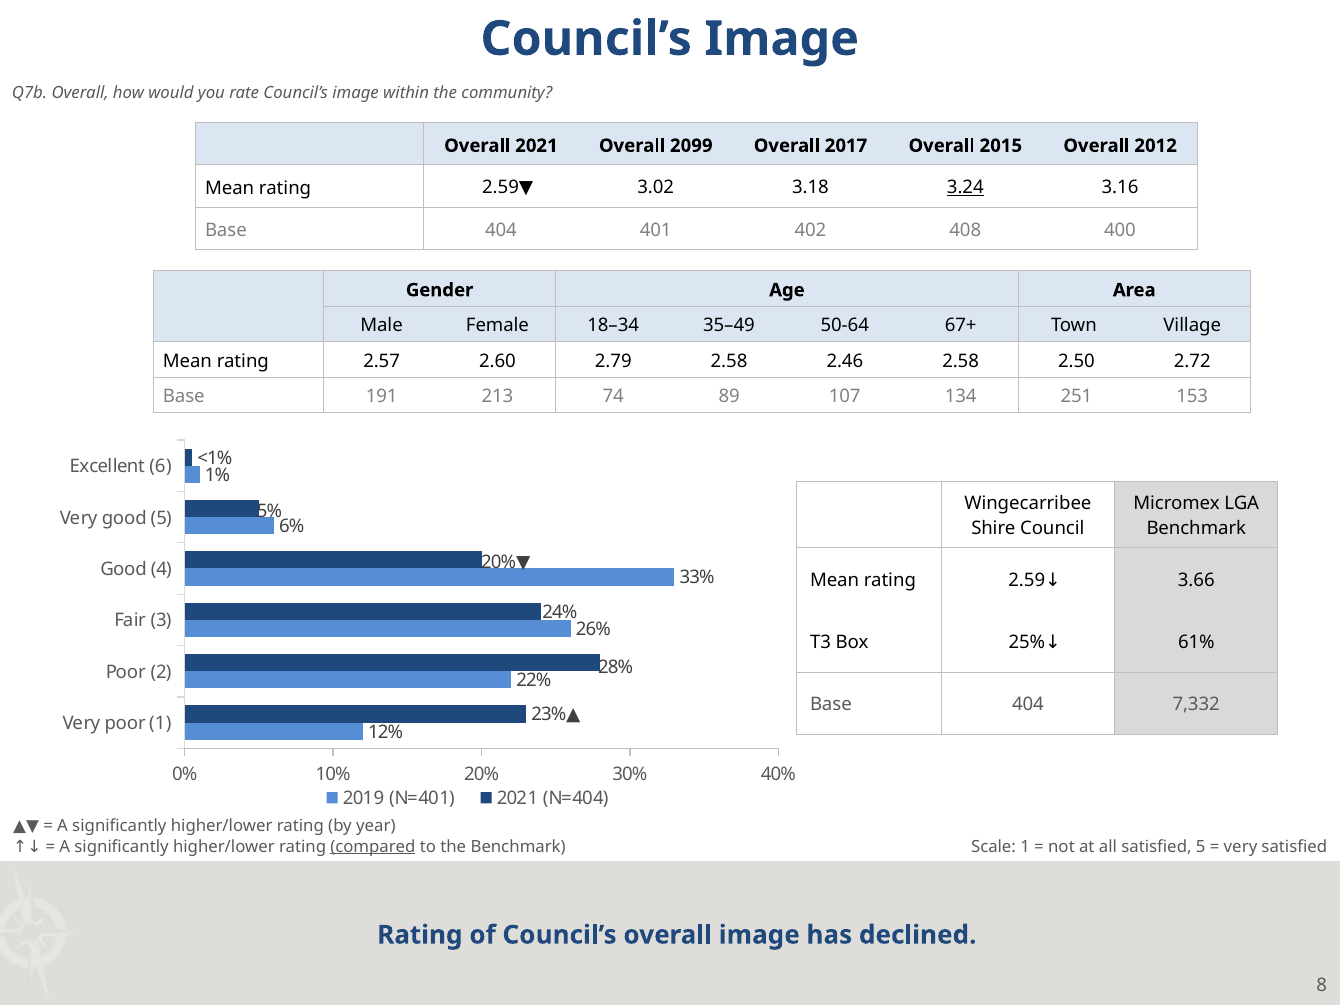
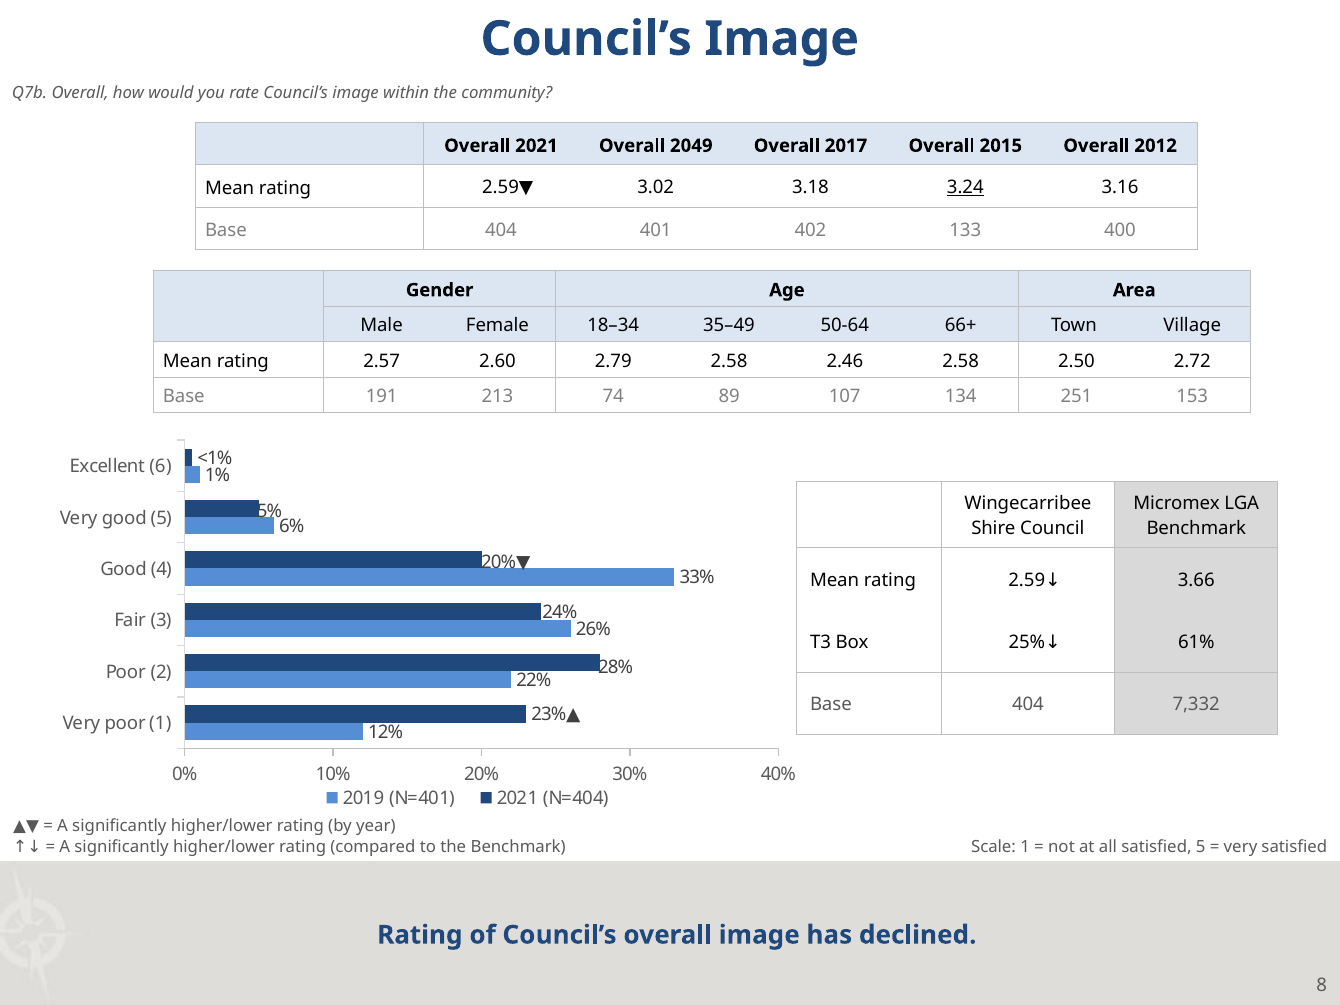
2099: 2099 -> 2049 (691, 146)
408: 408 -> 133 (965, 230)
67+: 67+ -> 66+ (961, 326)
compared underline: present -> none (373, 846)
